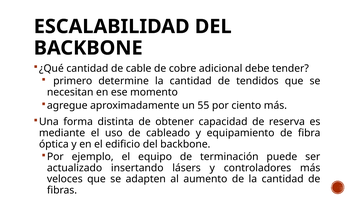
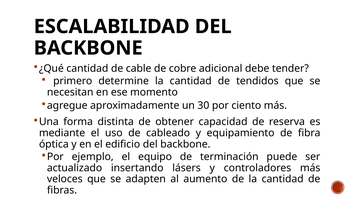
55: 55 -> 30 (203, 106)
